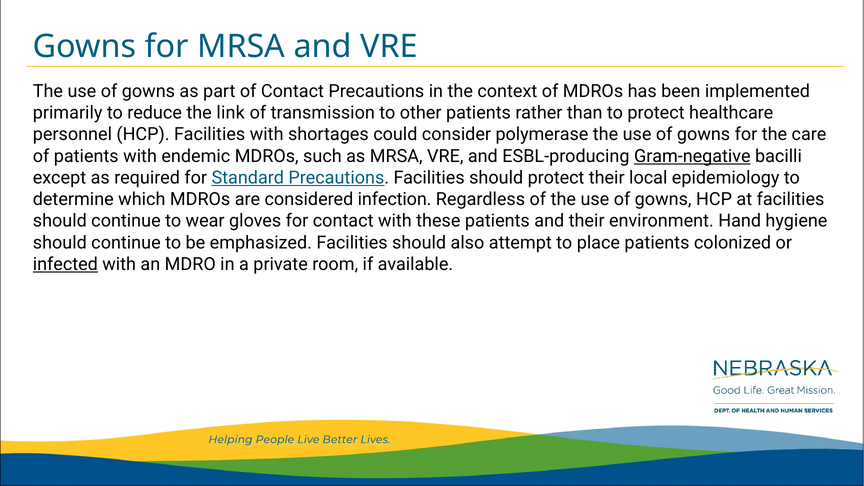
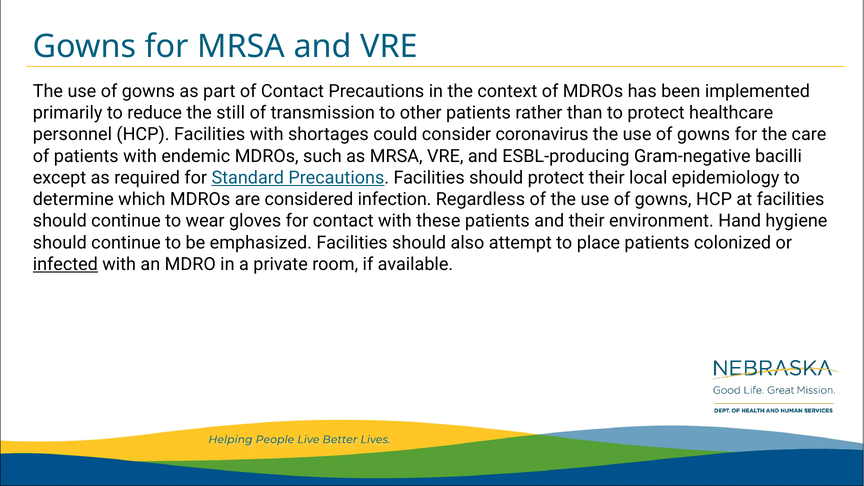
link: link -> still (231, 113)
polymerase: polymerase -> coronavirus (542, 135)
Gram-negative underline: present -> none (692, 156)
